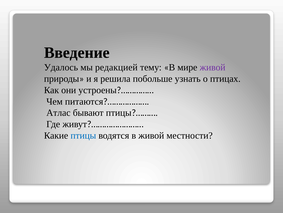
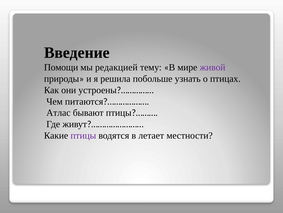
Удалось: Удалось -> Помощи (61, 67)
птицы colour: blue -> purple (83, 135)
в живой: живой -> летает (151, 135)
